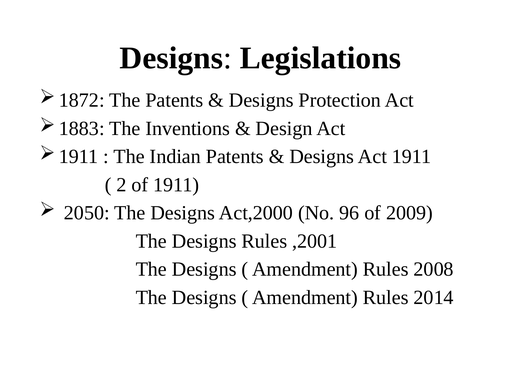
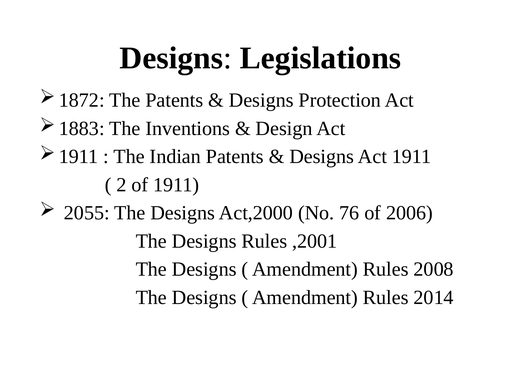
2050: 2050 -> 2055 (87, 213)
96: 96 -> 76 (349, 213)
2009: 2009 -> 2006 (409, 213)
